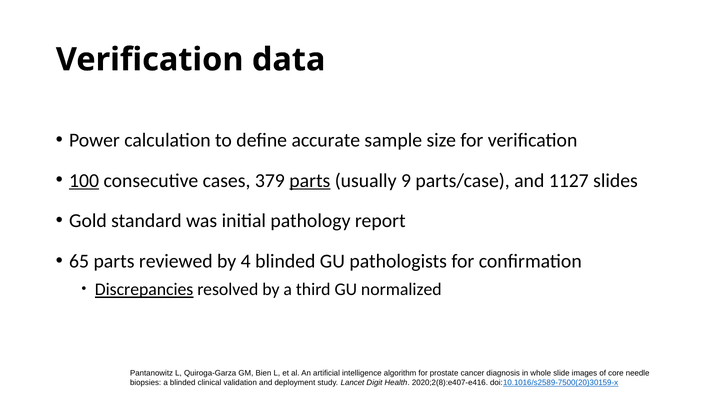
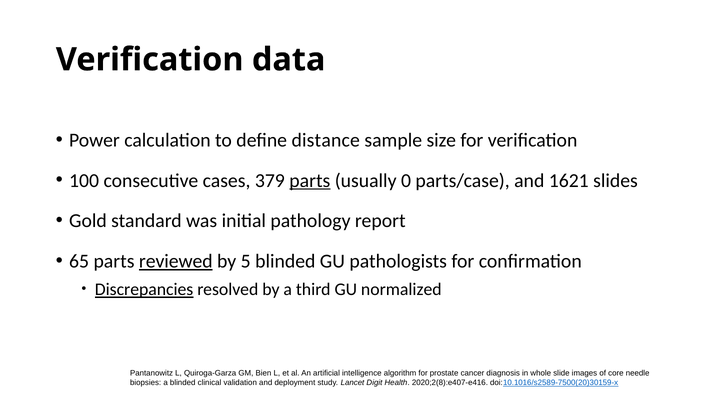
accurate: accurate -> distance (326, 140)
100 underline: present -> none (84, 181)
9: 9 -> 0 (406, 181)
1127: 1127 -> 1621 (569, 181)
reviewed underline: none -> present (176, 261)
4: 4 -> 5 (246, 261)
